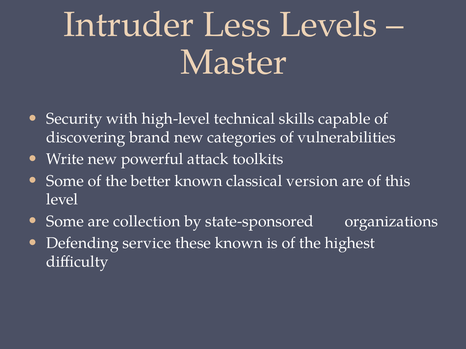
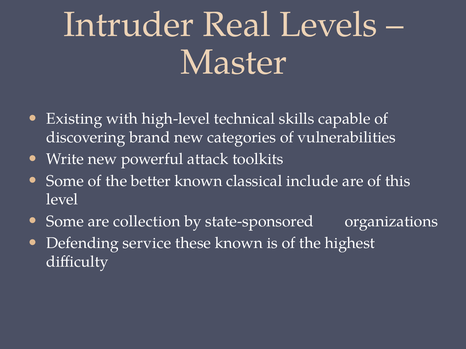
Less: Less -> Real (237, 25)
Security: Security -> Existing (74, 119)
version: version -> include (312, 181)
